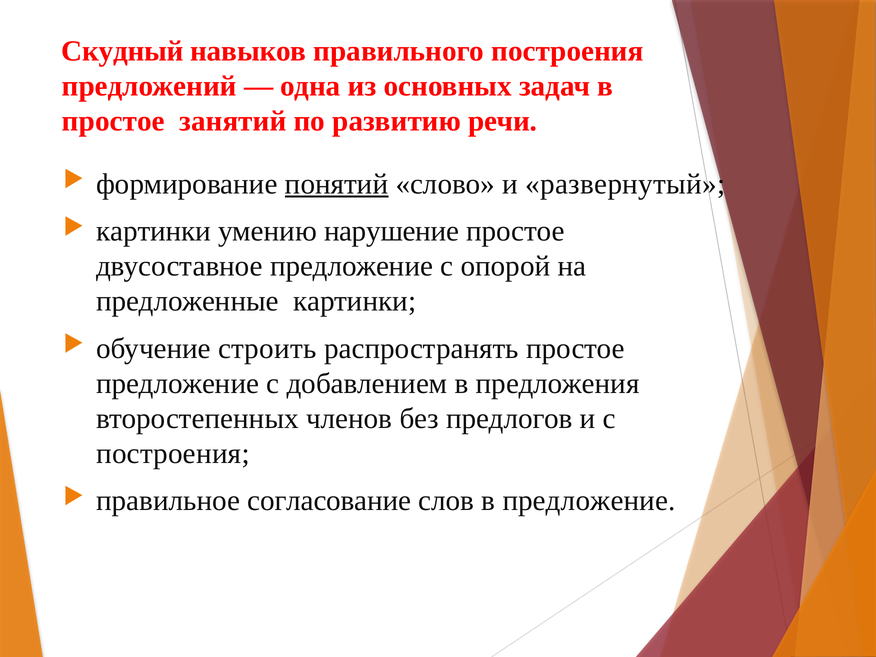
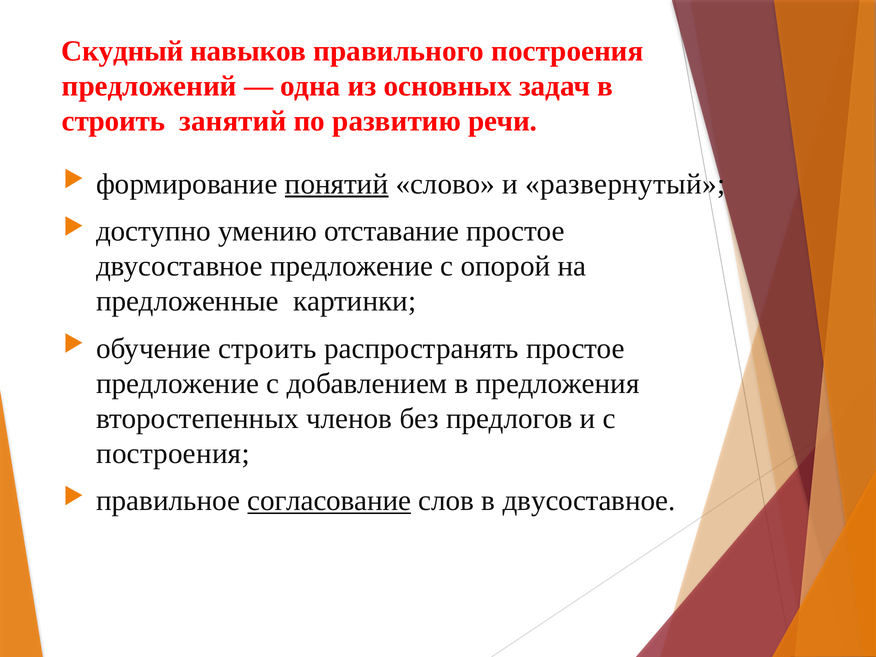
простое: простое -> строить (113, 121)
картинки: картинки -> доступно (154, 231)
нарушение: нарушение -> отставание (392, 231)
согласование underline: none -> present (329, 501)
в предложение: предложение -> двусоставное (589, 501)
